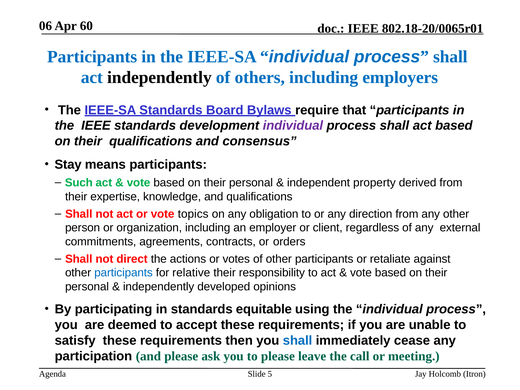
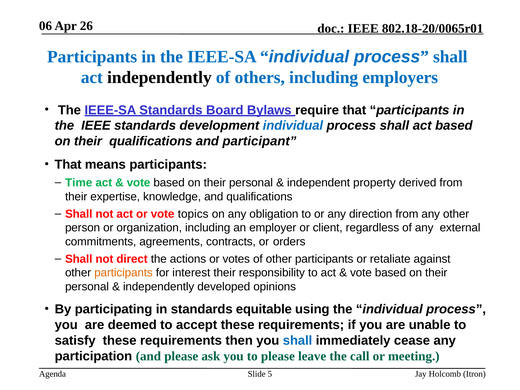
60: 60 -> 26 (86, 26)
individual colour: purple -> blue (293, 126)
consensus: consensus -> participant (259, 141)
Stay: Stay -> That (68, 165)
Such: Such -> Time (79, 183)
participants colour: blue -> orange (124, 273)
relative: relative -> interest (191, 273)
